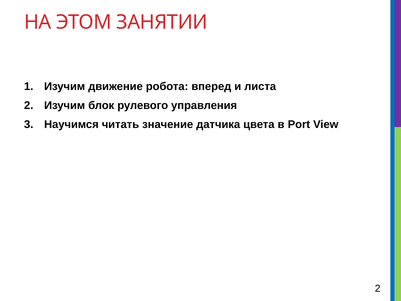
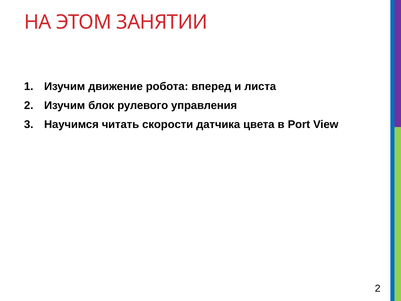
значение: значение -> скорости (168, 124)
